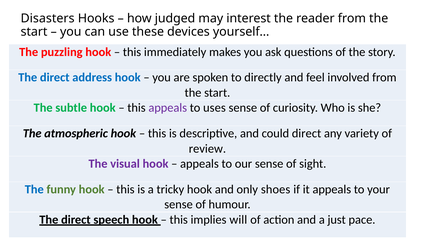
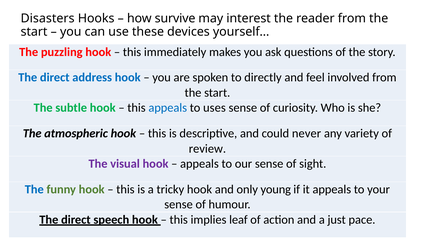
judged: judged -> survive (175, 18)
appeals colour: purple -> blue (168, 108)
could direct: direct -> never (307, 133)
shoes: shoes -> young (276, 189)
will: will -> leaf (238, 219)
